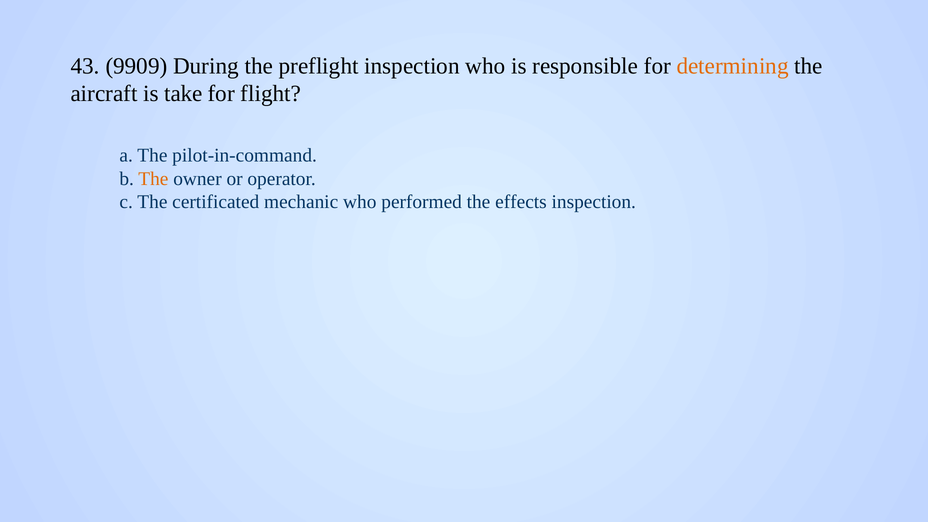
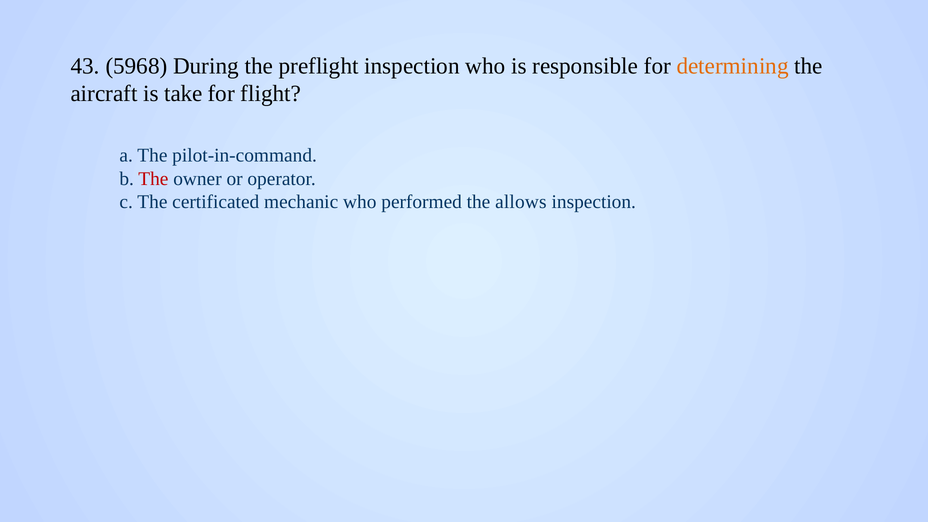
9909: 9909 -> 5968 (136, 66)
The colour: orange -> red (153, 179)
effects: effects -> allows (521, 202)
